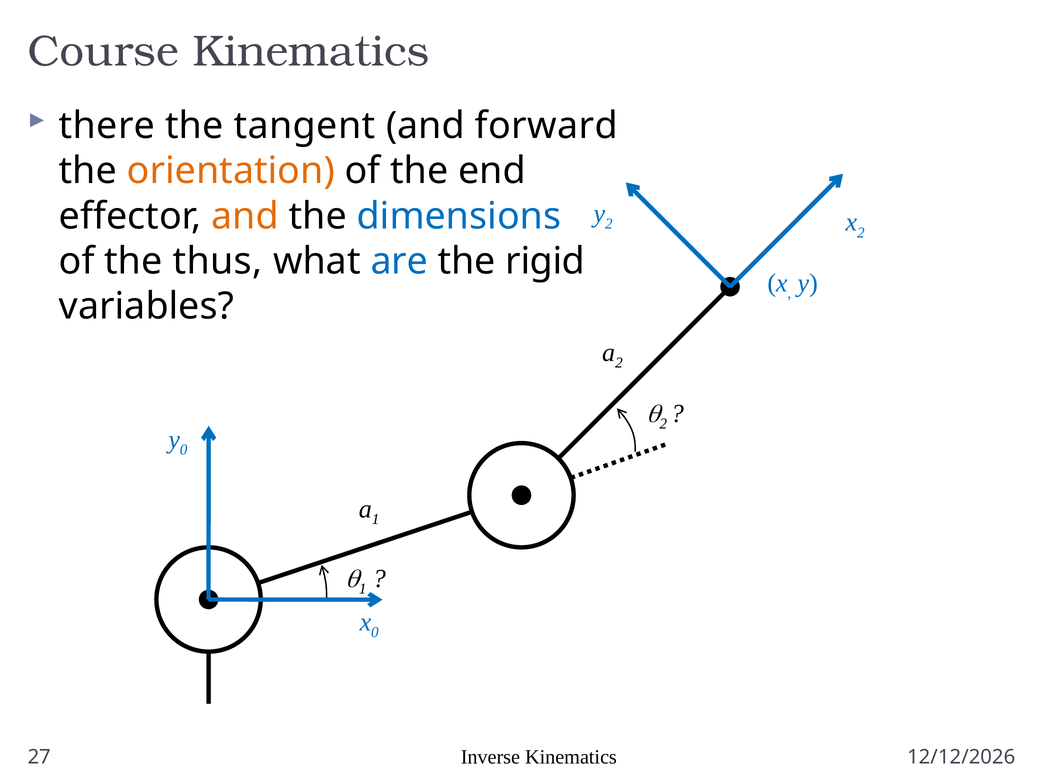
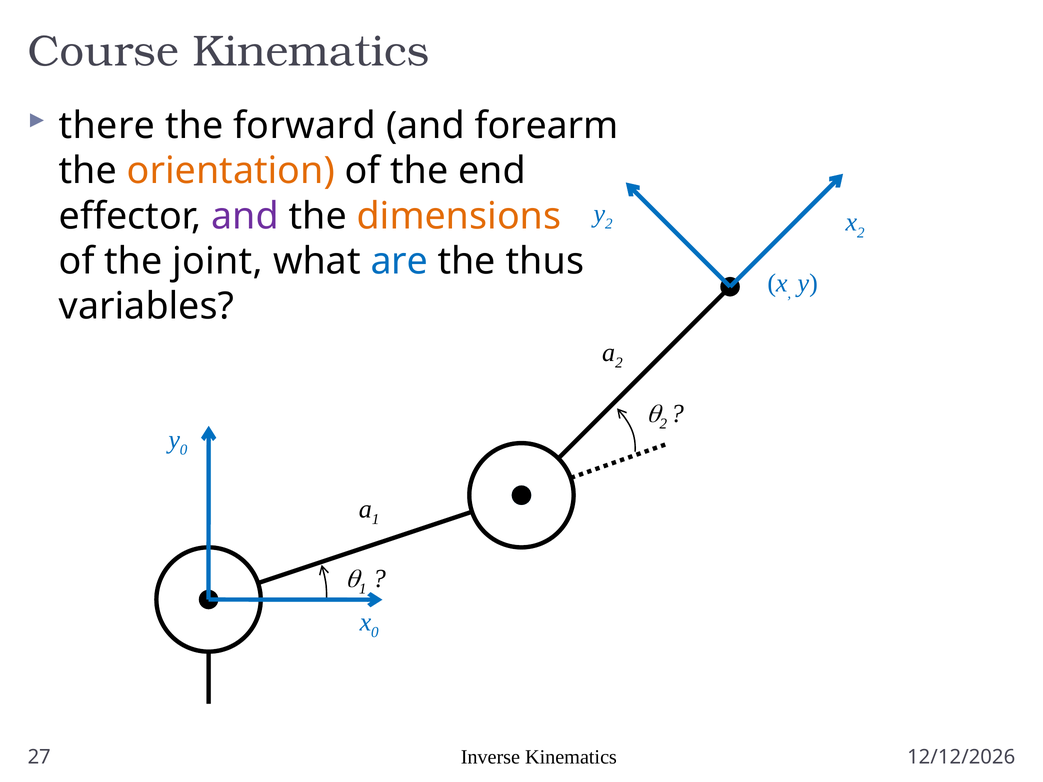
tangent: tangent -> forward (305, 126)
forward: forward -> forearm (547, 126)
and colour: orange -> purple (245, 216)
dimensions colour: blue -> orange (459, 216)
thus: thus -> joint (218, 261)
rigid: rigid -> thus (545, 261)
